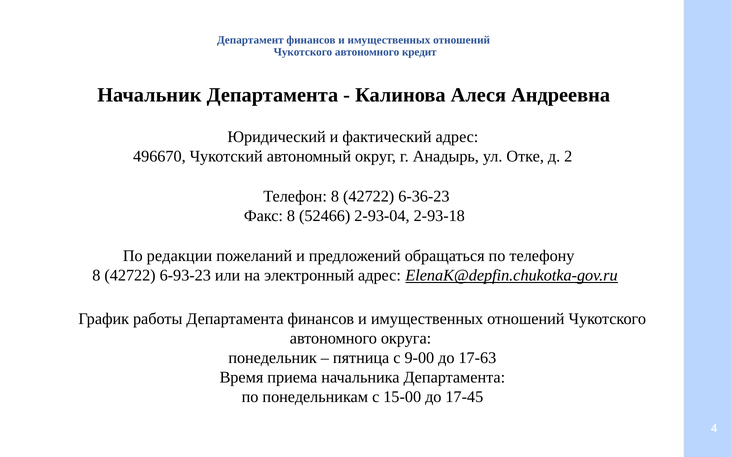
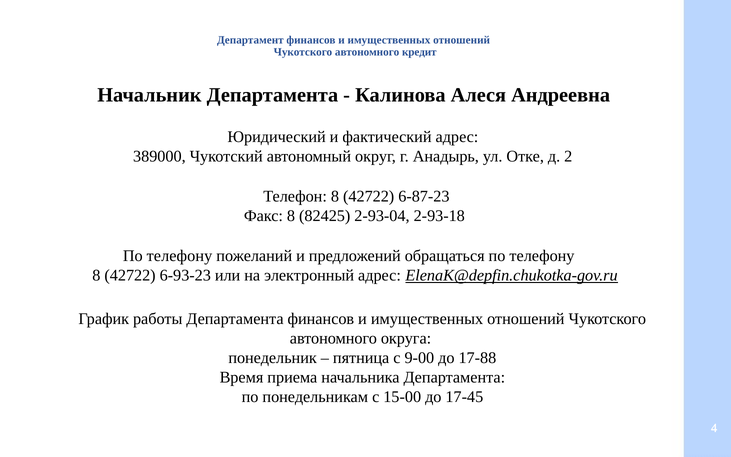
496670: 496670 -> 389000 (159, 156)
6-36-23: 6-36-23 -> 6-87-23 (424, 196)
52466: 52466 -> 82425 (325, 216)
редакции: редакции -> телефону (179, 256)
17-63: 17-63 -> 17-88 (477, 358)
